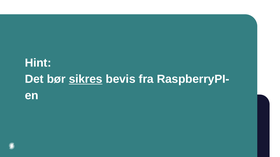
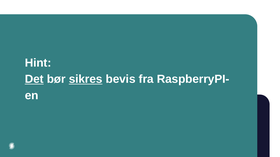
Det underline: none -> present (34, 79)
